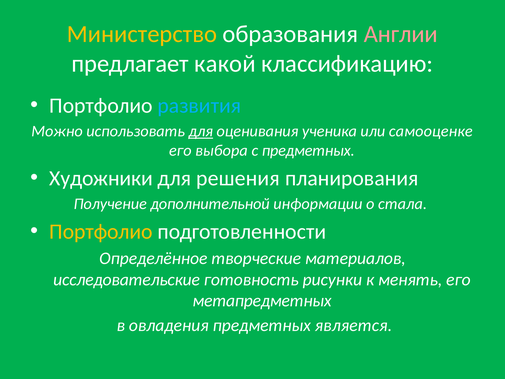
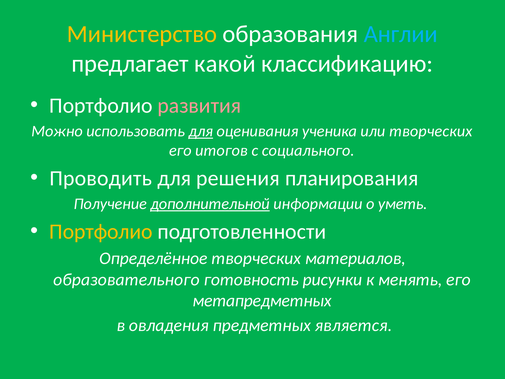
Англии colour: pink -> light blue (401, 34)
развития colour: light blue -> pink (199, 105)
или самооценке: самооценке -> творческих (431, 131)
выбора: выбора -> итогов (221, 151)
с предметных: предметных -> социального (308, 151)
Художники: Художники -> Проводить (101, 178)
дополнительной underline: none -> present (210, 204)
стала: стала -> уметь (403, 204)
Определённое творческие: творческие -> творческих (256, 258)
исследовательские: исследовательские -> образовательного (126, 279)
